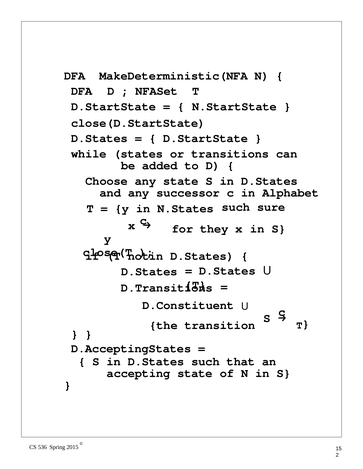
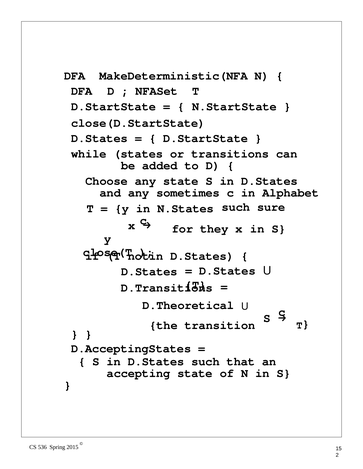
successor: successor -> sometimes (188, 193)
D.Constituent: D.Constituent -> D.Theoretical (188, 306)
